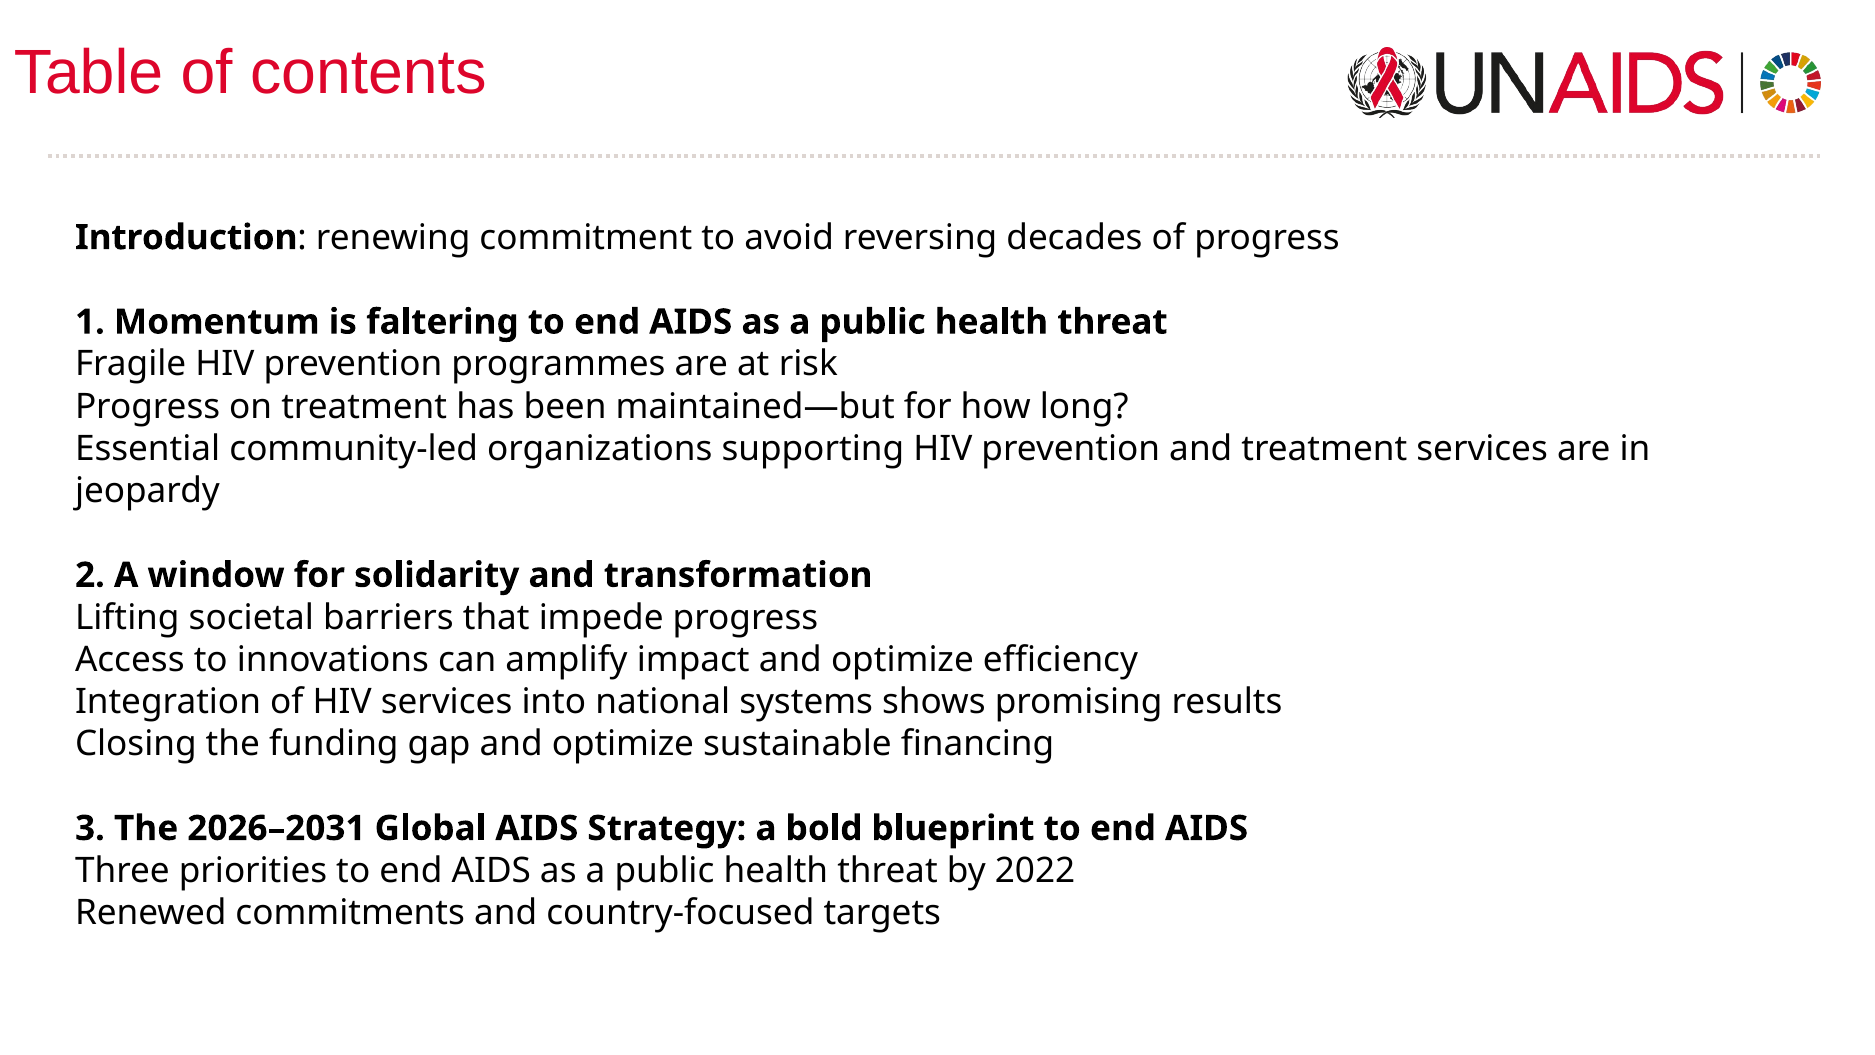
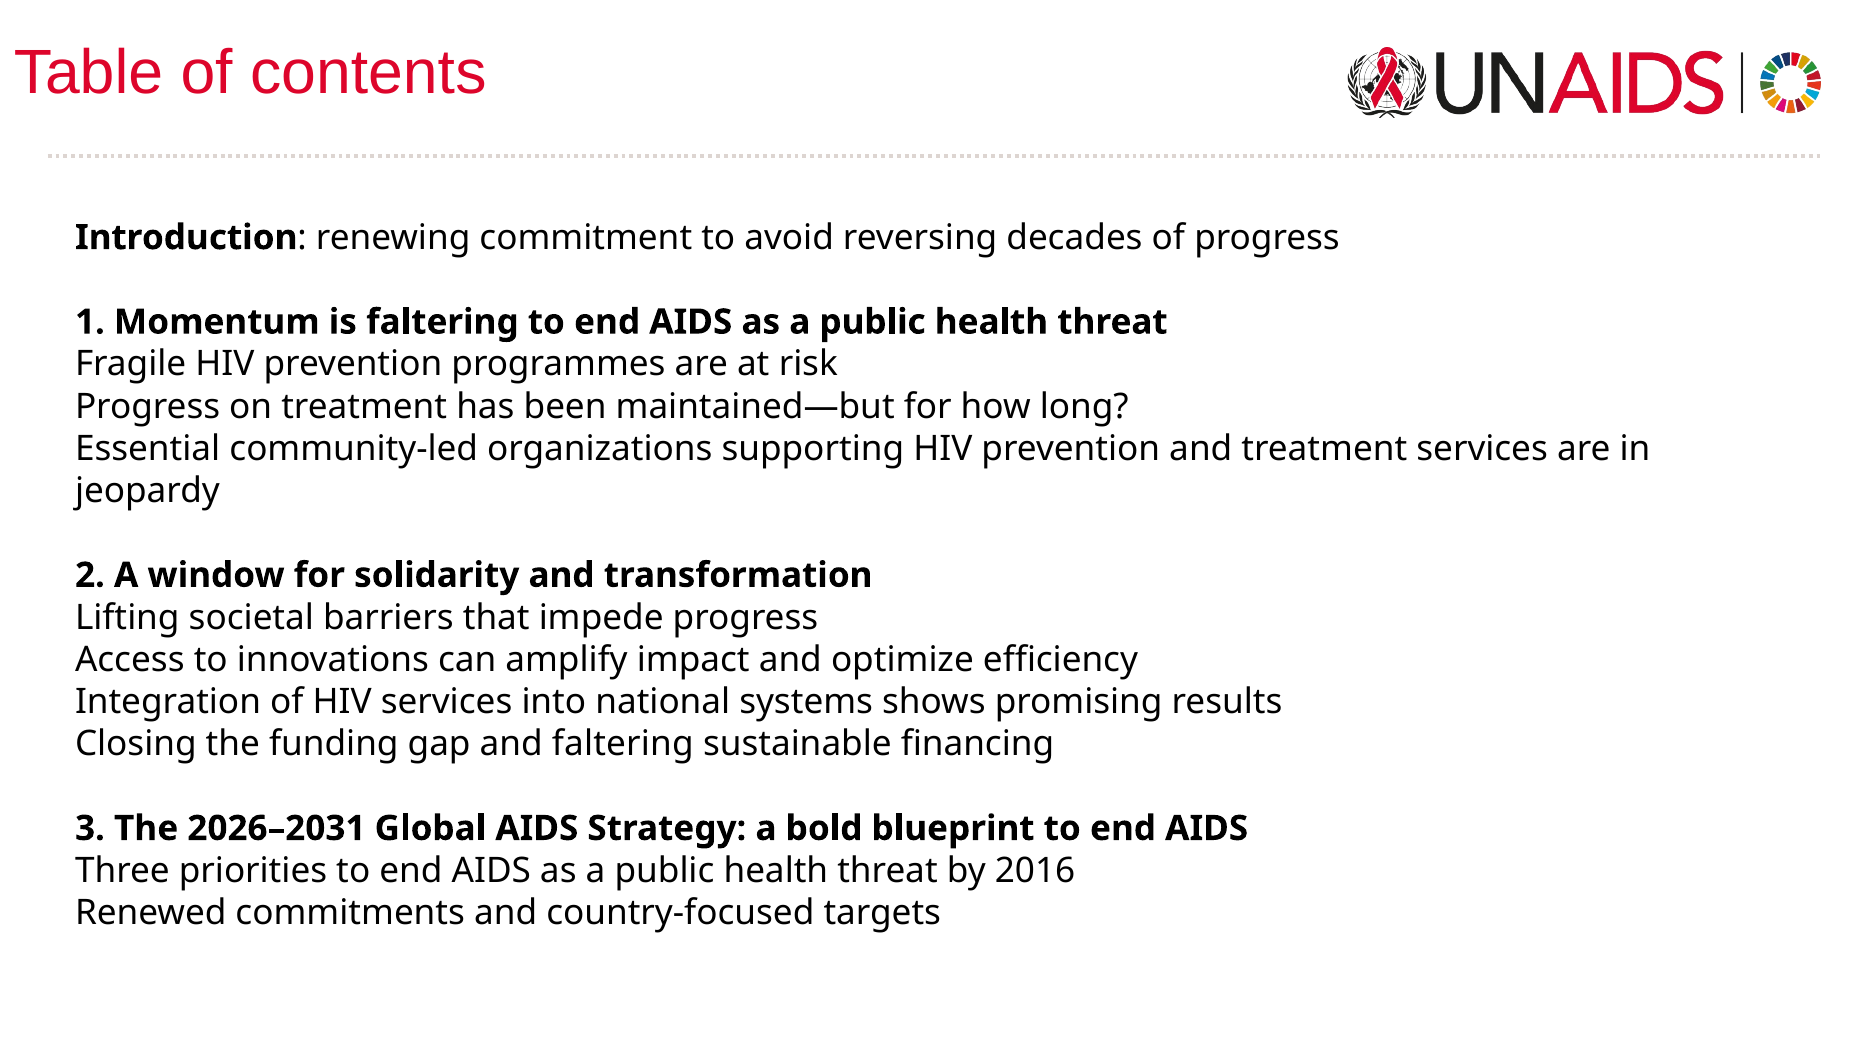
gap and optimize: optimize -> faltering (623, 744)
2022: 2022 -> 2016 (1035, 870)
